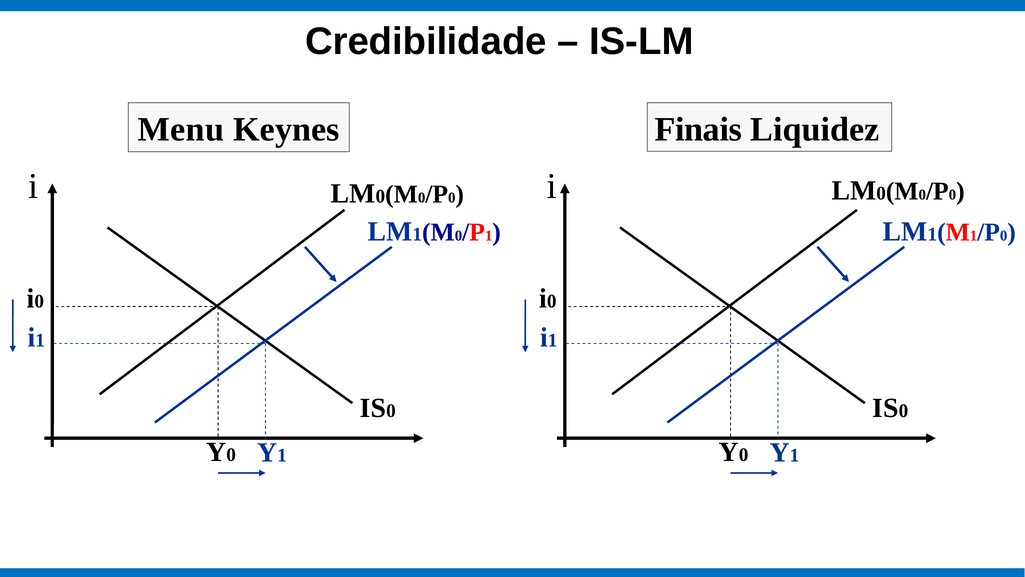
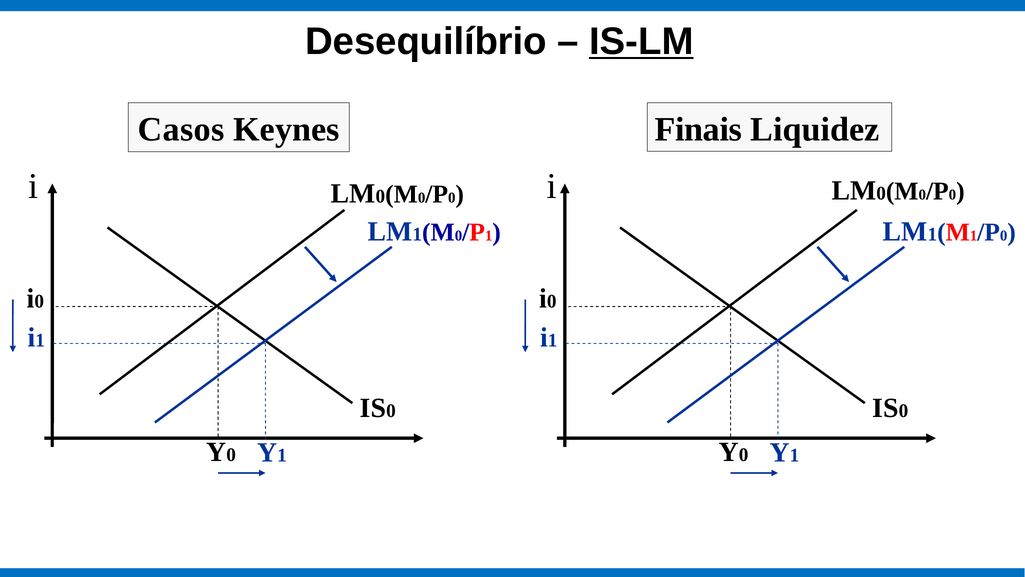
Credibilidade: Credibilidade -> Desequilíbrio (426, 41)
IS-LM underline: none -> present (641, 41)
Menu: Menu -> Casos (181, 130)
